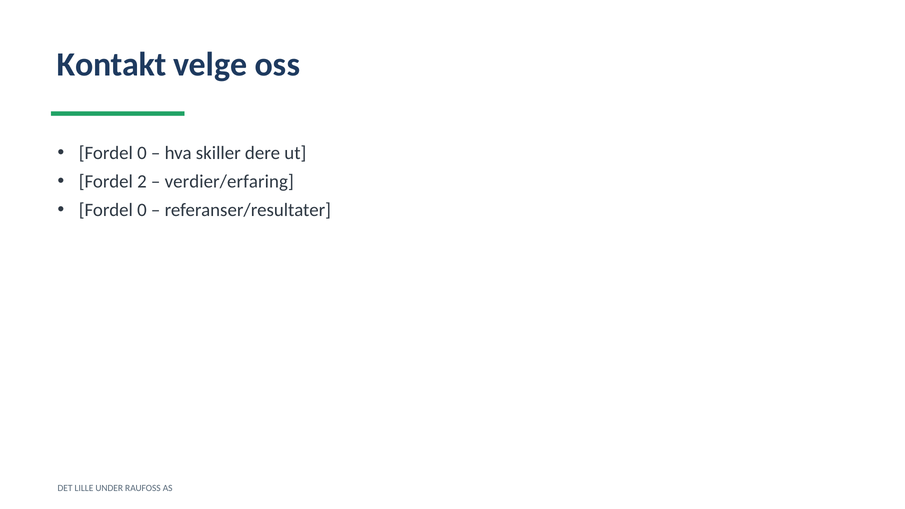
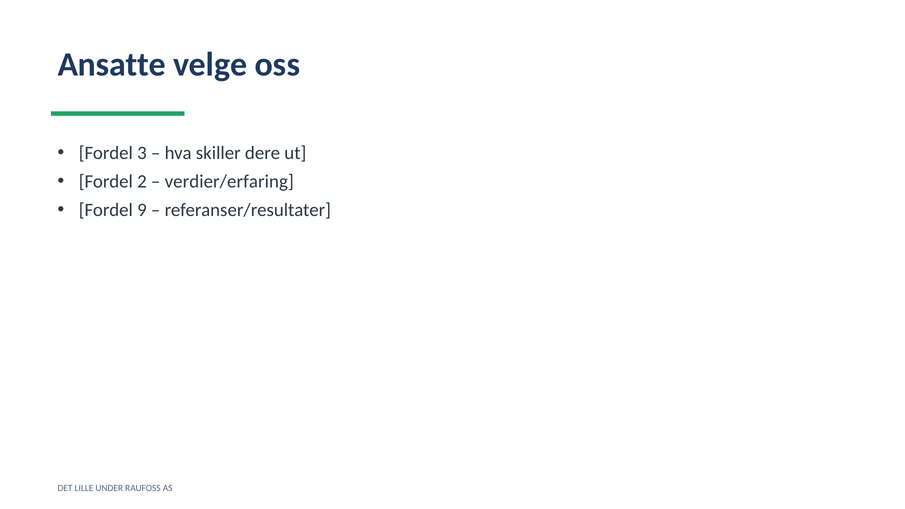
Kontakt: Kontakt -> Ansatte (112, 65)
0: 0 -> 3 (142, 153)
0: 0 -> 9 (142, 210)
